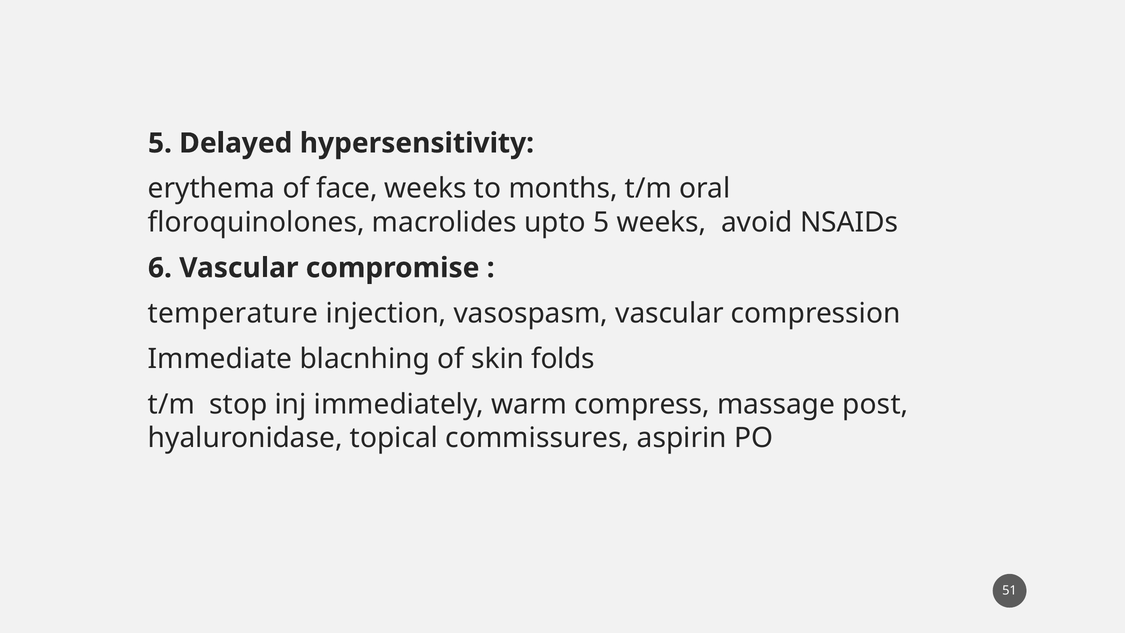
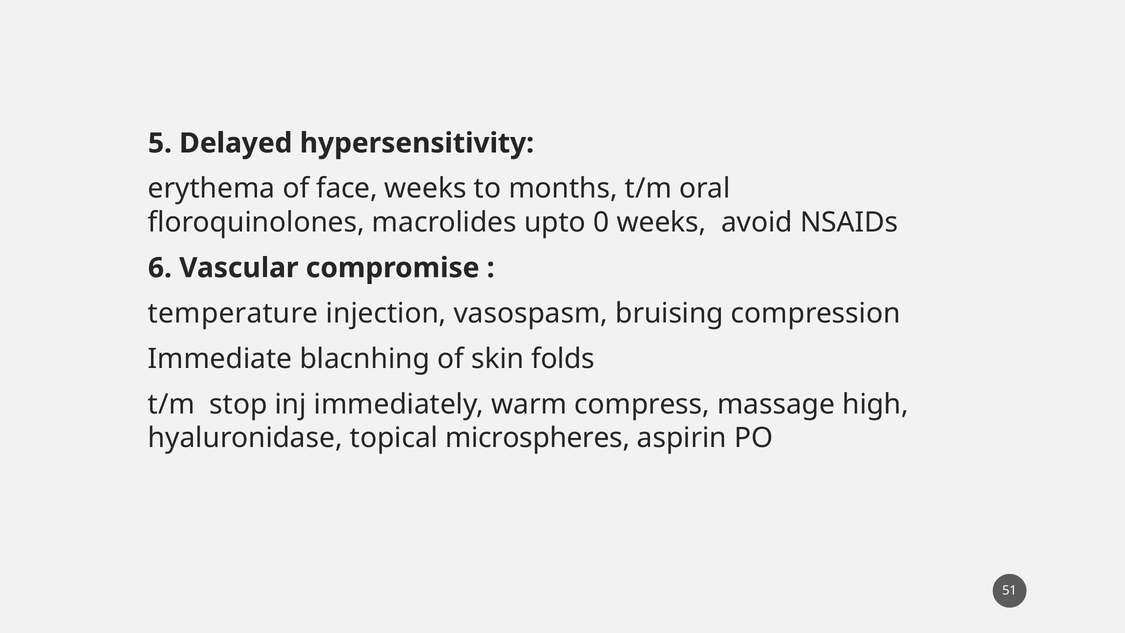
upto 5: 5 -> 0 (601, 222)
vasospasm vascular: vascular -> bruising (669, 313)
post: post -> high (875, 404)
commissures: commissures -> microspheres (538, 438)
